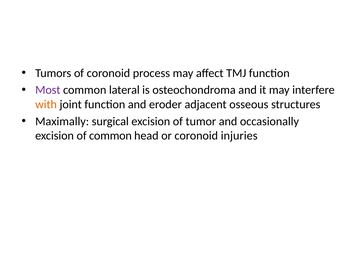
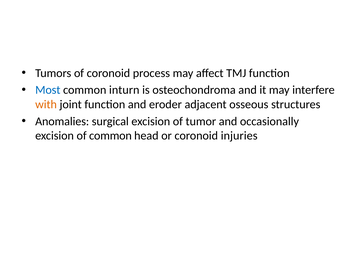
Most colour: purple -> blue (48, 90)
lateral: lateral -> inturn (124, 90)
Maximally: Maximally -> Anomalies (62, 121)
